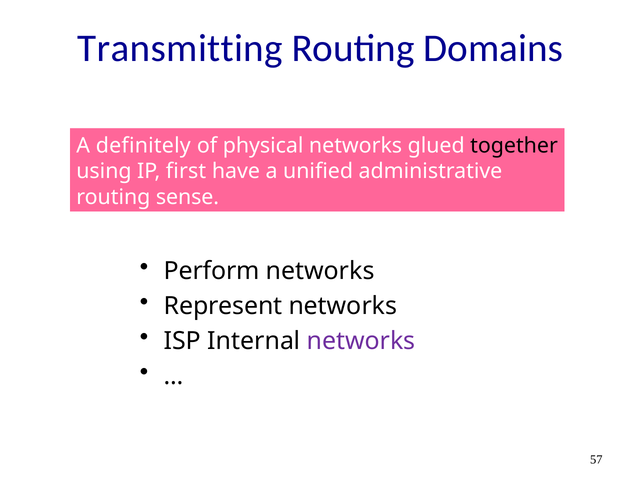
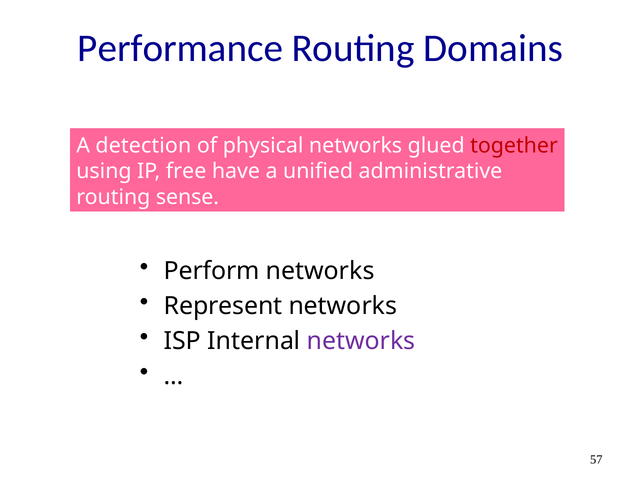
Transmitting: Transmitting -> Performance (180, 48)
definitely: definitely -> detection (143, 146)
together colour: black -> red (514, 146)
first: first -> free (186, 171)
